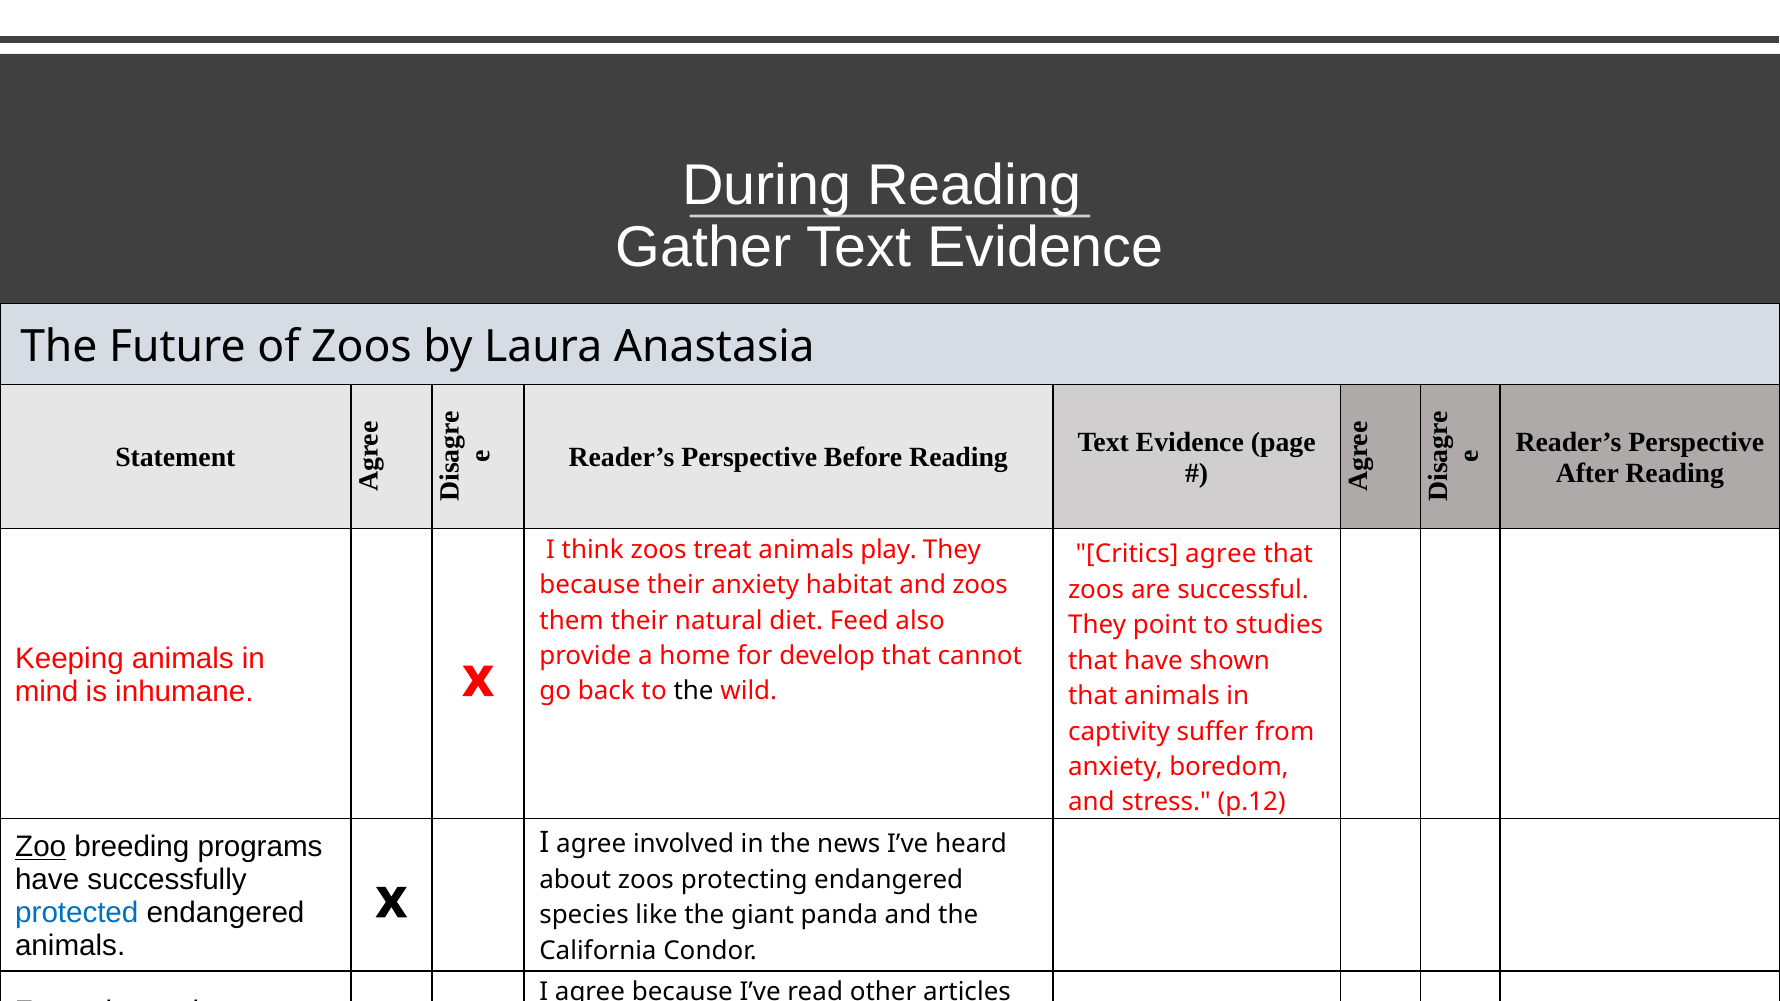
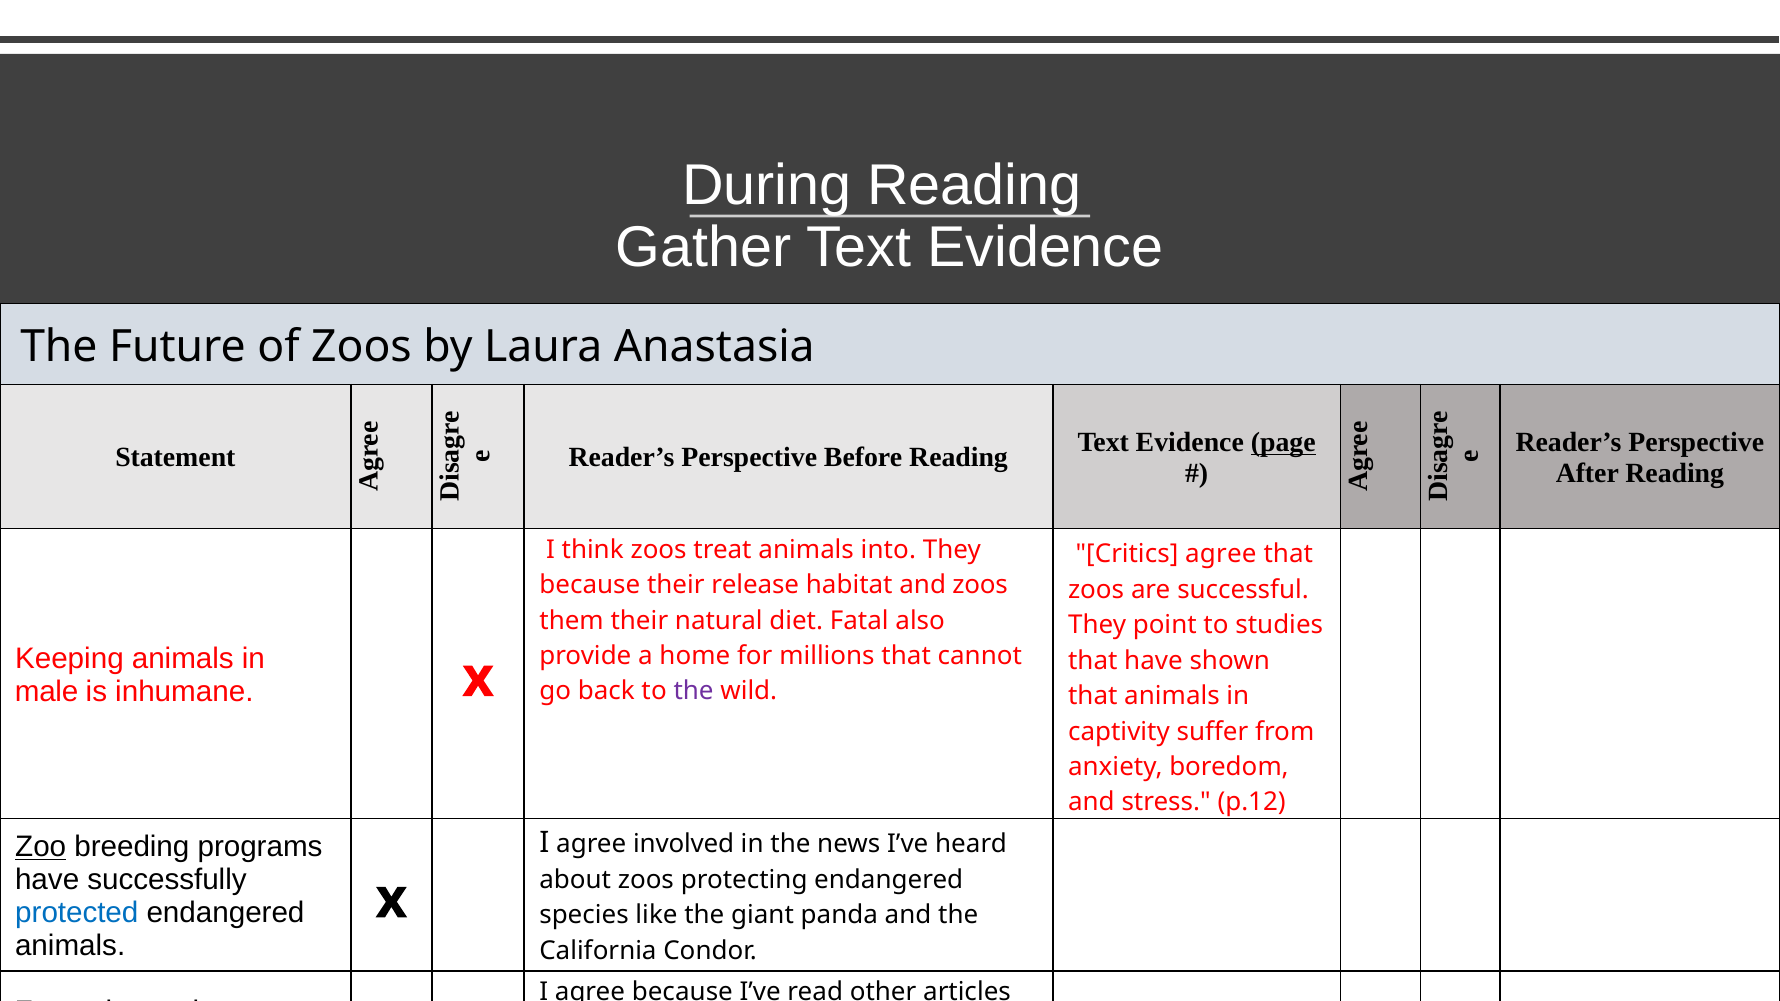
page underline: none -> present (1283, 443)
animals play: play -> into (888, 550)
their anxiety: anxiety -> release (755, 585)
Feed: Feed -> Fatal (859, 621)
develop: develop -> millions (827, 656)
mind: mind -> male (47, 692)
the colour: black -> purple (694, 691)
